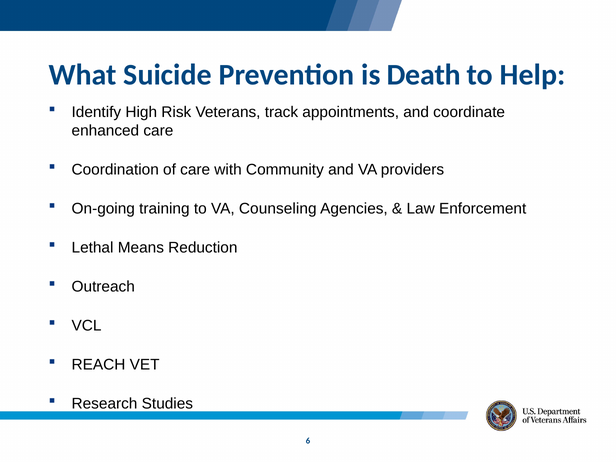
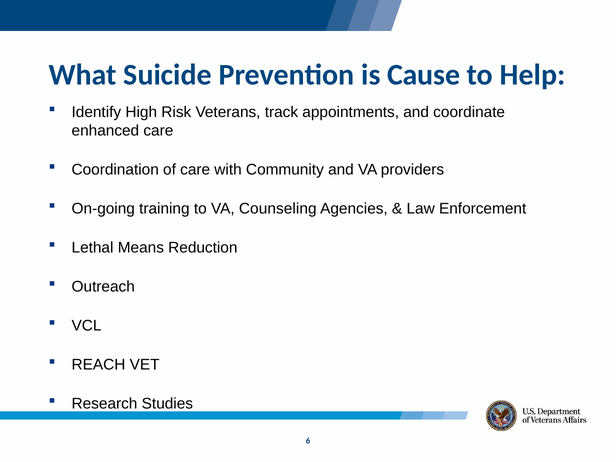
Death: Death -> Cause (424, 75)
